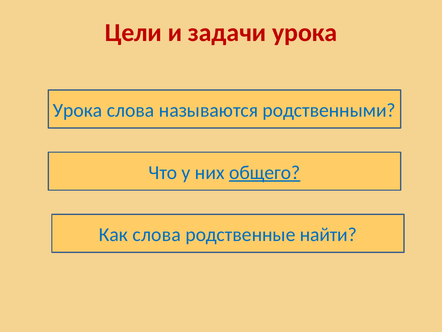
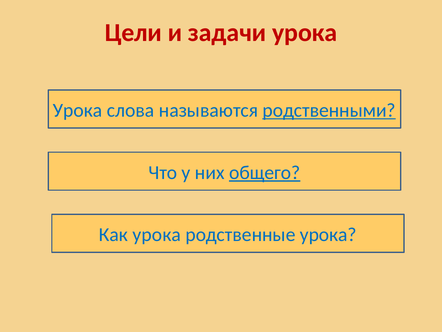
родственными underline: none -> present (329, 110)
Как слова: слова -> урока (157, 234)
родственные найти: найти -> урока (328, 234)
